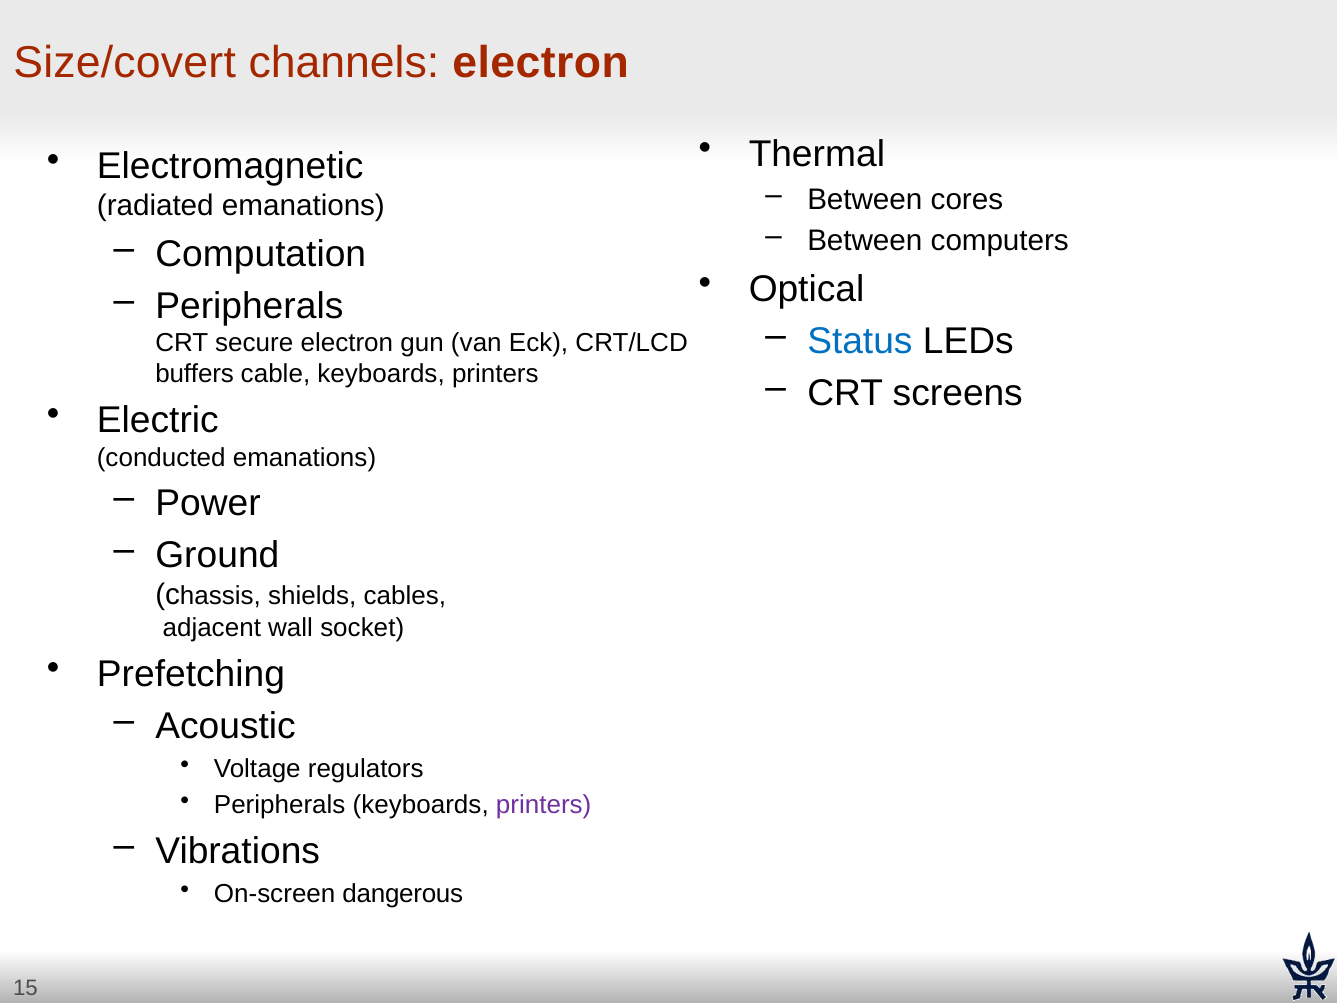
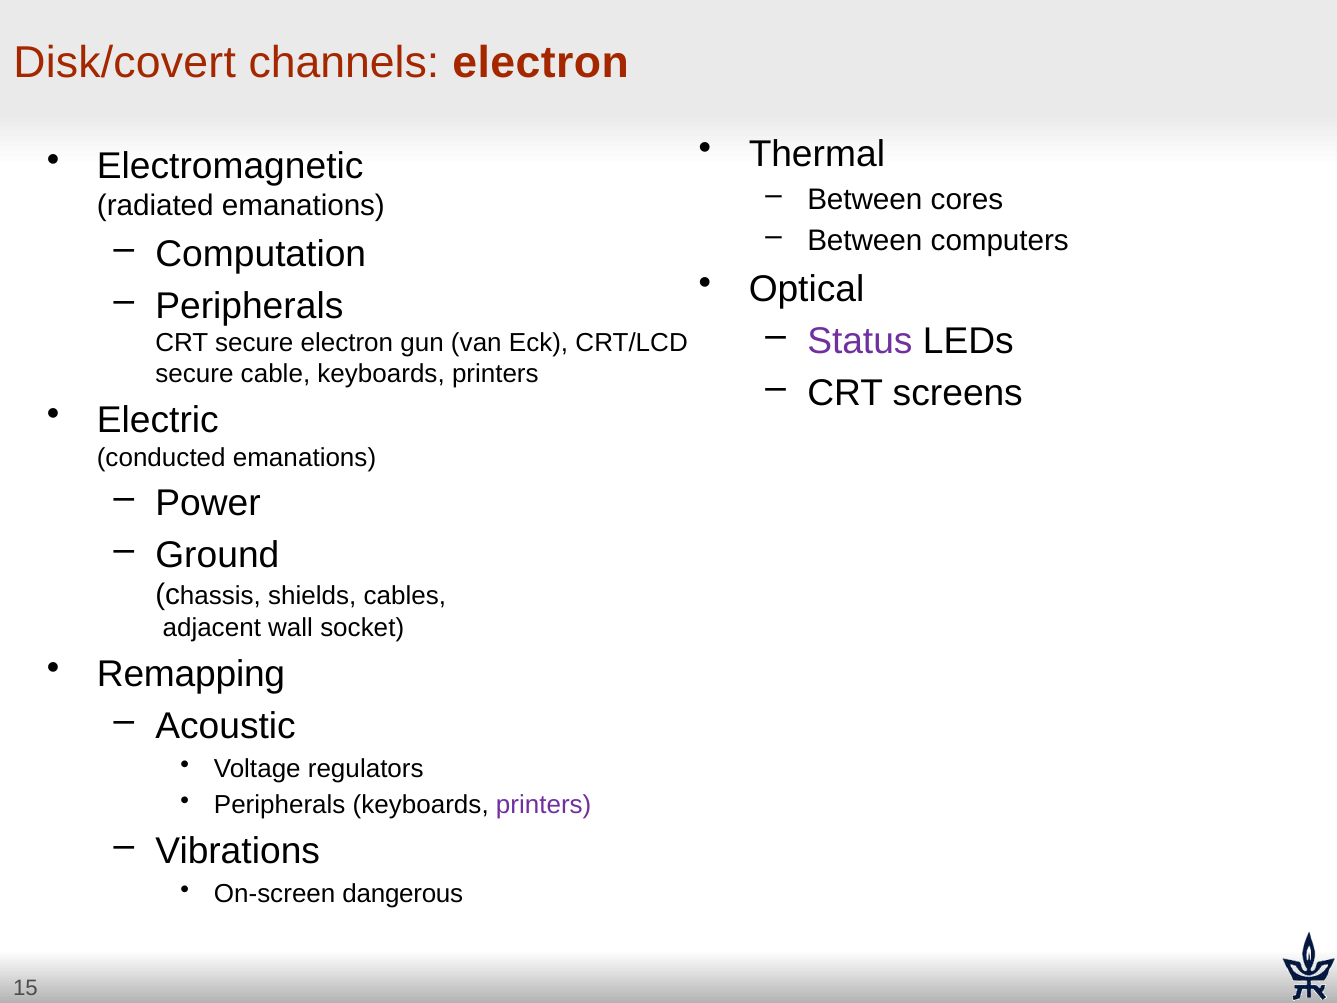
Size/covert: Size/covert -> Disk/covert (125, 63)
Status colour: blue -> purple (860, 341)
buffers: buffers -> secure (194, 374)
Prefetching: Prefetching -> Remapping (191, 674)
